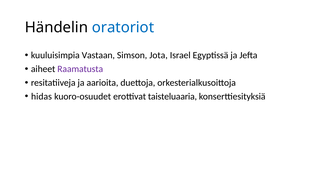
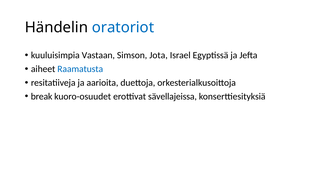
Raamatusta colour: purple -> blue (80, 69)
hidas: hidas -> break (42, 96)
taisteluaaria: taisteluaaria -> sävellajeissa (172, 96)
